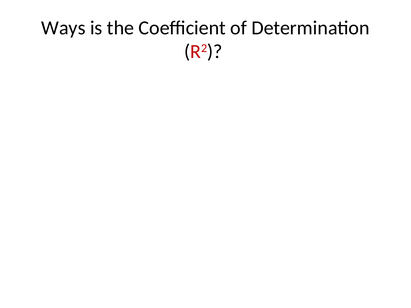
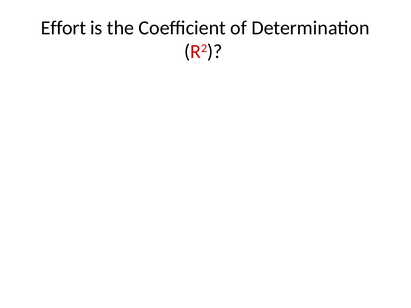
Ways: Ways -> Effort (63, 28)
